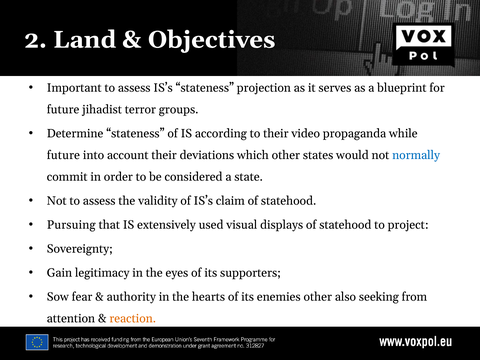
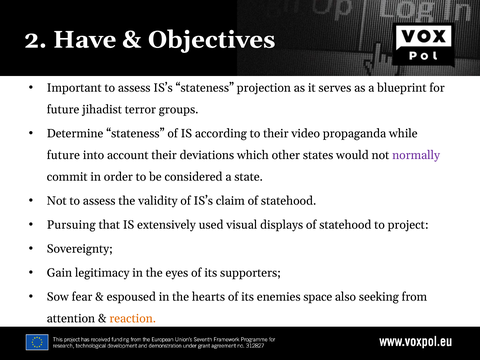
Land: Land -> Have (85, 40)
normally colour: blue -> purple (416, 155)
authority: authority -> espoused (131, 297)
enemies other: other -> space (318, 297)
